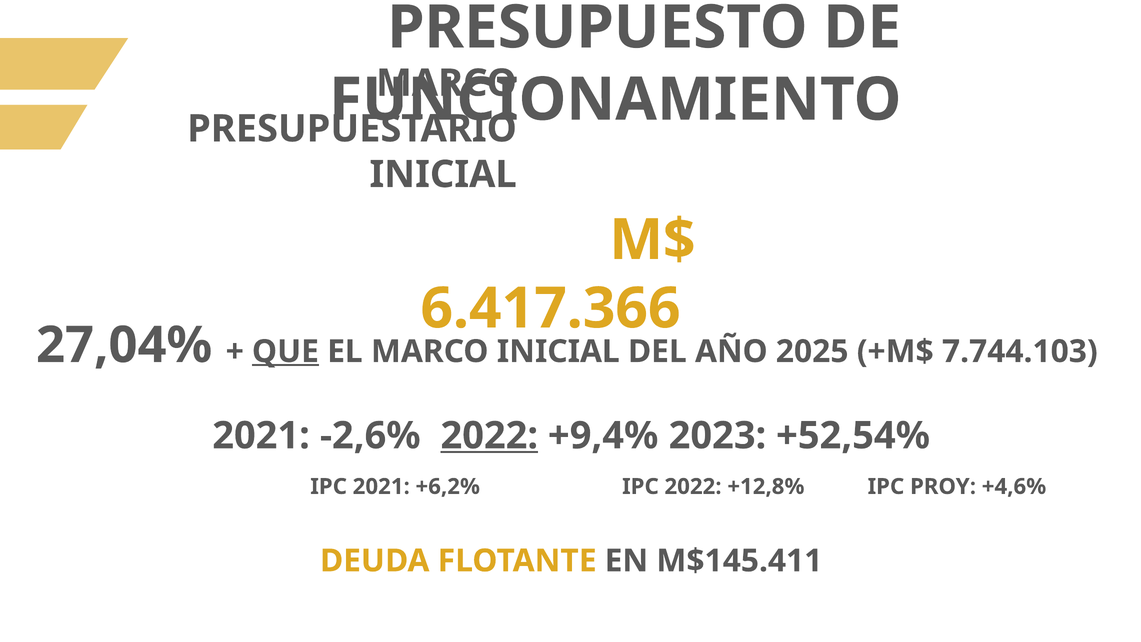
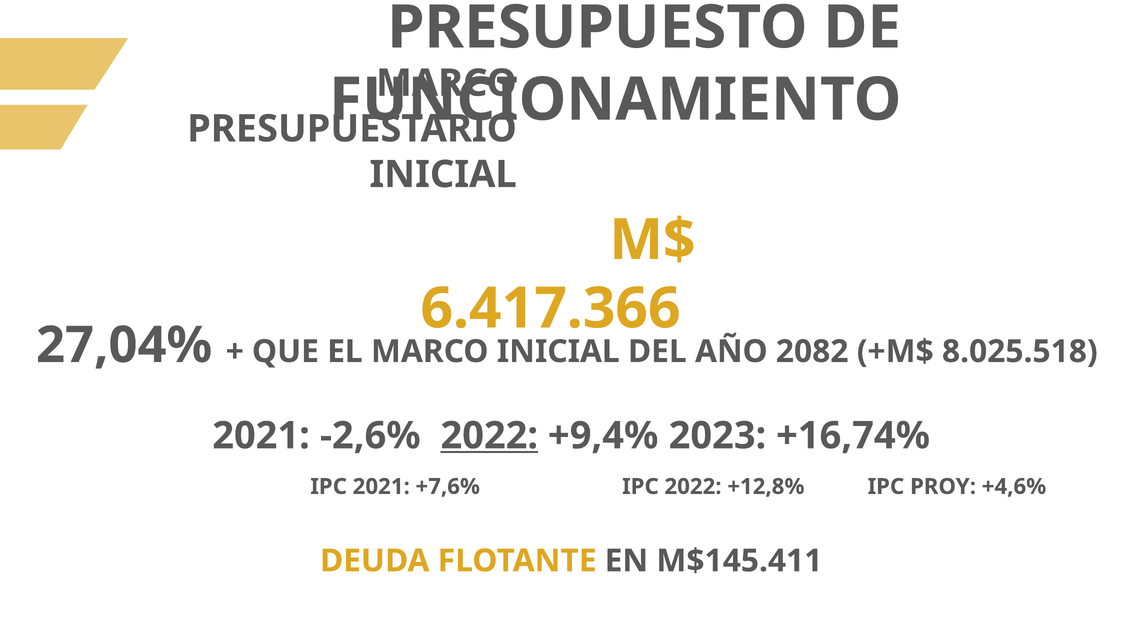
QUE underline: present -> none (285, 351)
2025: 2025 -> 2082 (812, 351)
7.744.103: 7.744.103 -> 8.025.518 (1020, 351)
+52,54%: +52,54% -> +16,74% (853, 436)
+6,2%: +6,2% -> +7,6% (448, 486)
